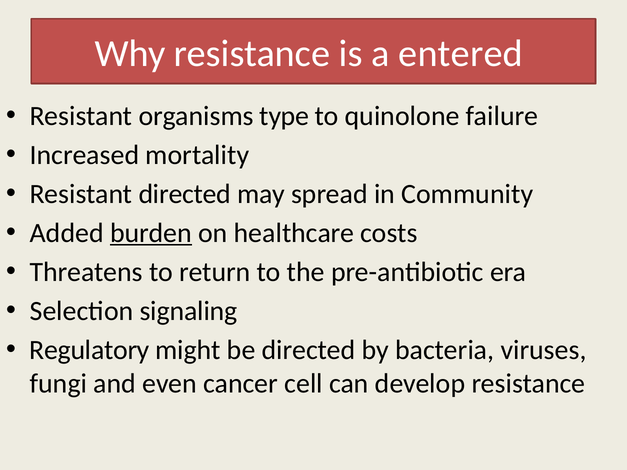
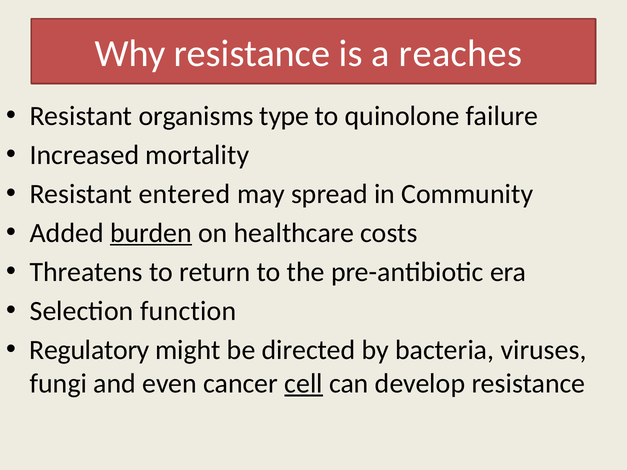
entered: entered -> reaches (461, 54)
Resistant directed: directed -> entered (184, 194)
signaling: signaling -> function (188, 311)
cell underline: none -> present (304, 384)
